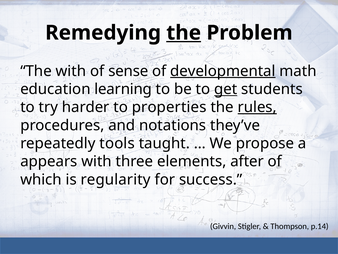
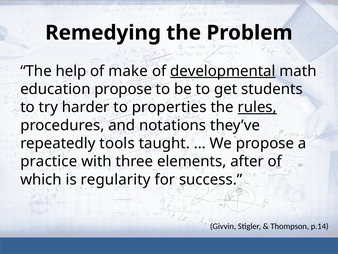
the underline: present -> none (184, 33)
The with: with -> help (71, 71)
sense: sense -> make (128, 71)
education learning: learning -> propose (123, 89)
get underline: present -> none (226, 89)
appears: appears -> practice (49, 161)
